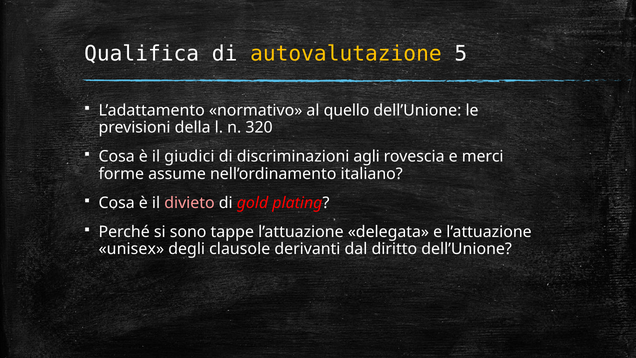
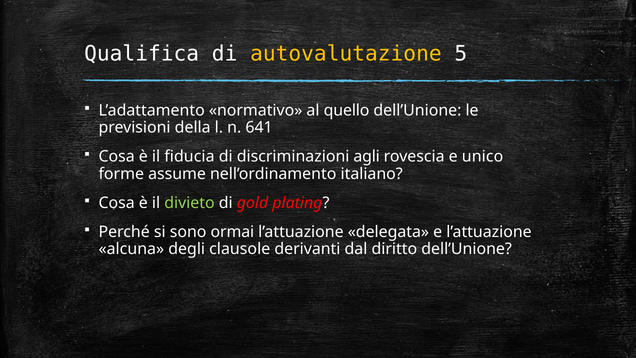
320: 320 -> 641 (259, 127)
giudici: giudici -> fiducia (189, 157)
merci: merci -> unico (483, 157)
divieto colour: pink -> light green (189, 203)
tappe: tappe -> ormai (232, 232)
unisex: unisex -> alcuna (131, 249)
